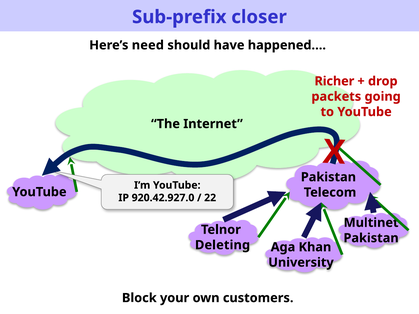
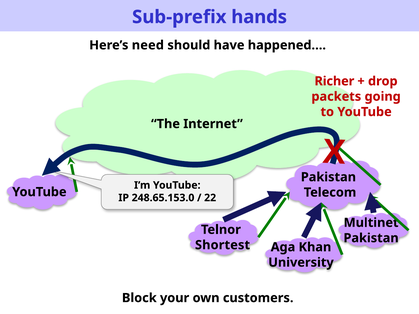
closer: closer -> hands (259, 17)
920.42.927.0: 920.42.927.0 -> 248.65.153.0 (163, 198)
Deleting: Deleting -> Shortest (223, 245)
